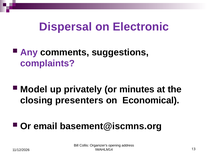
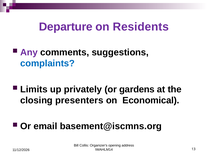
Dispersal: Dispersal -> Departure (66, 27)
Electronic: Electronic -> Residents (141, 27)
complaints colour: purple -> blue (48, 63)
Model: Model -> Limits (34, 89)
minutes: minutes -> gardens (137, 89)
